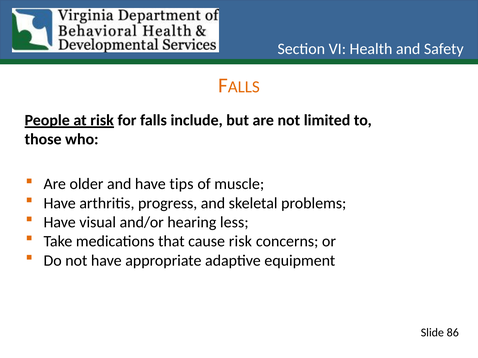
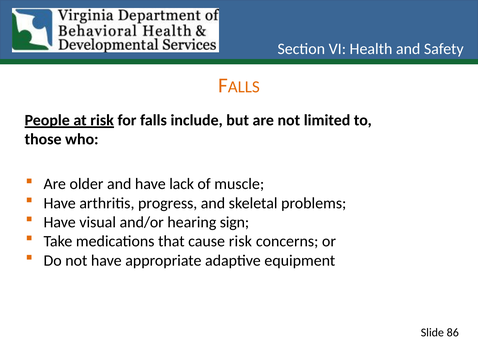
tips: tips -> lack (182, 184)
less: less -> sign (234, 223)
